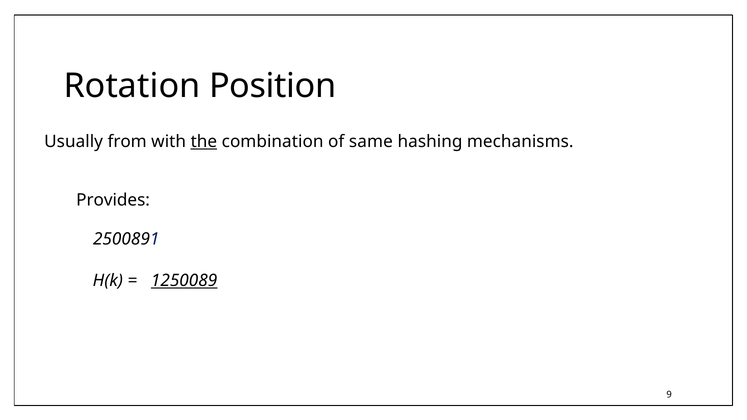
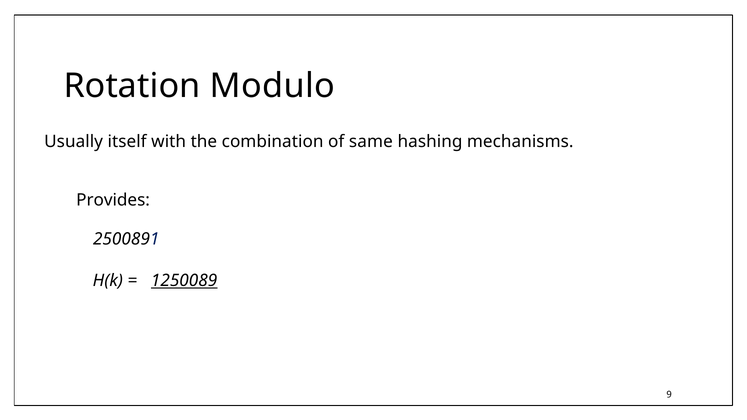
Position: Position -> Modulo (272, 86)
from: from -> itself (127, 142)
the underline: present -> none (204, 142)
